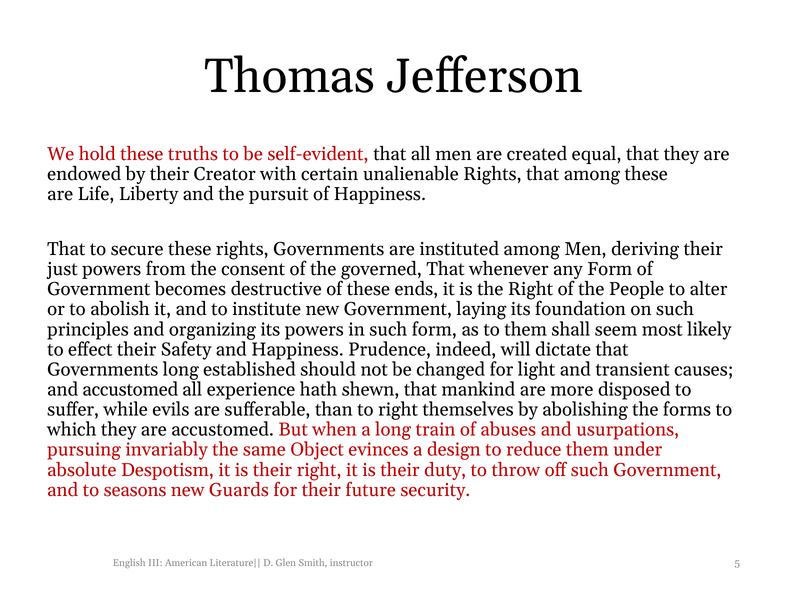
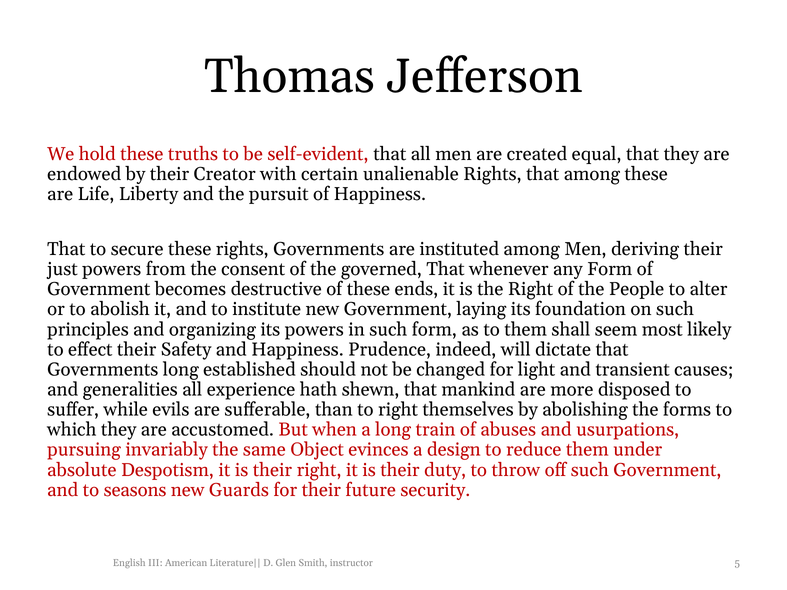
and accustomed: accustomed -> generalities (130, 390)
